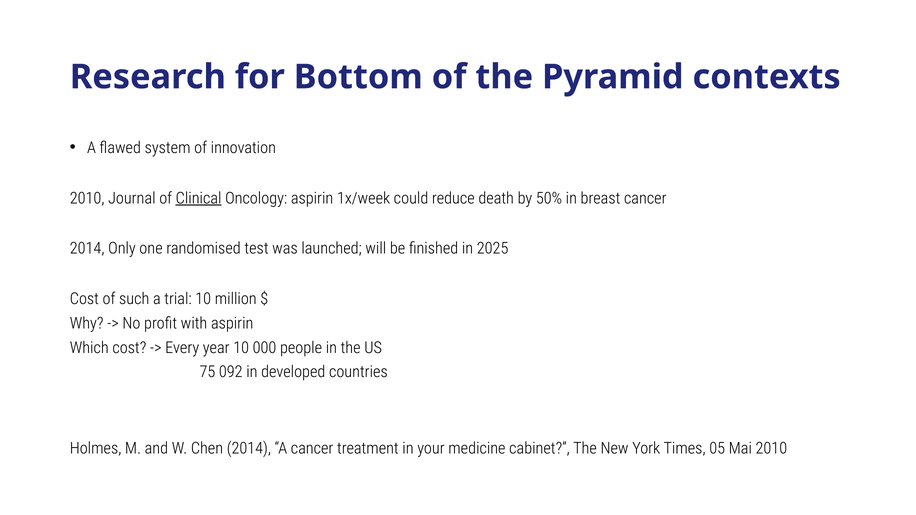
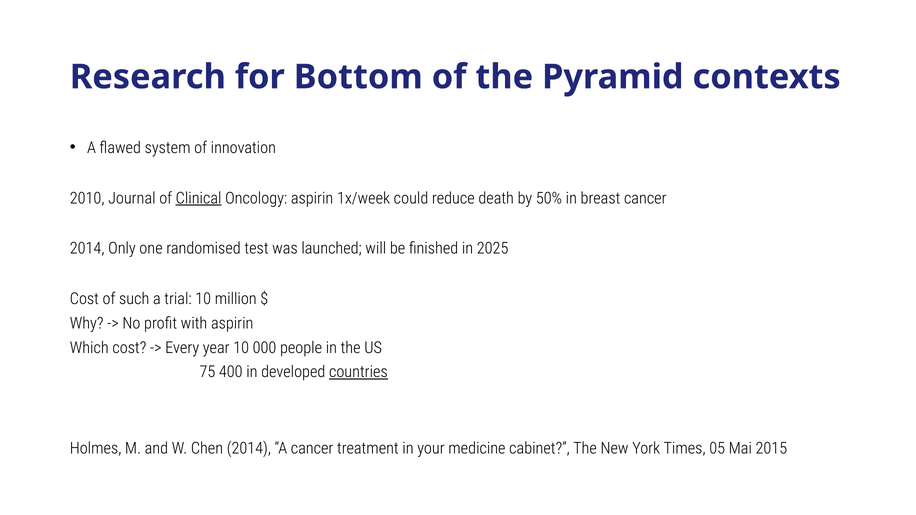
092: 092 -> 400 (231, 372)
countries underline: none -> present (358, 372)
Mai 2010: 2010 -> 2015 (771, 449)
